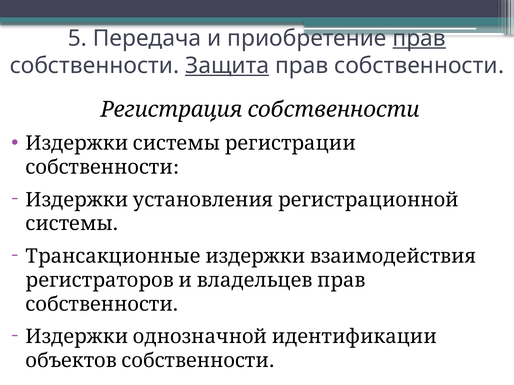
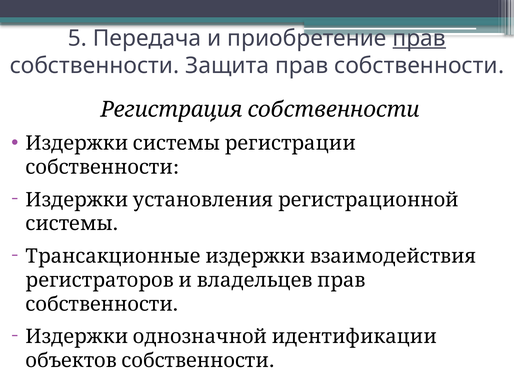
Защита underline: present -> none (227, 66)
